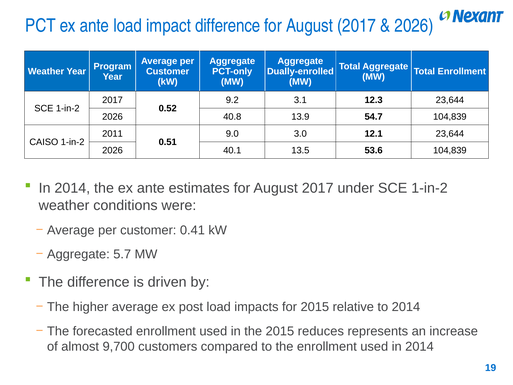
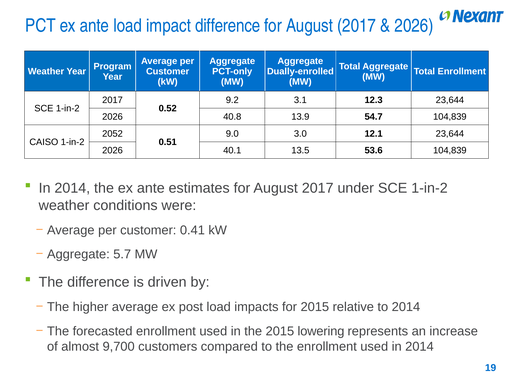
2011: 2011 -> 2052 (113, 134)
reduces: reduces -> lowering (321, 331)
